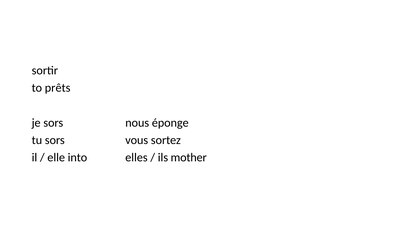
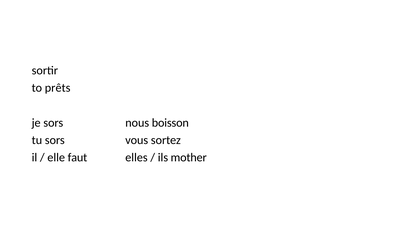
éponge: éponge -> boisson (170, 123)
into: into -> faut (77, 158)
